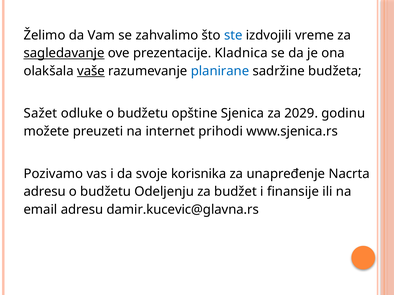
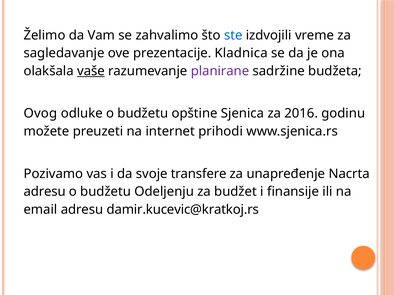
sagledavanje underline: present -> none (64, 53)
planirane colour: blue -> purple (220, 71)
Sažet: Sažet -> Ovog (40, 114)
2029: 2029 -> 2016 (301, 114)
korisnika: korisnika -> transfere (199, 174)
damir.kucevic@glavna.rs: damir.kucevic@glavna.rs -> damir.kucevic@kratkoj.rs (183, 210)
